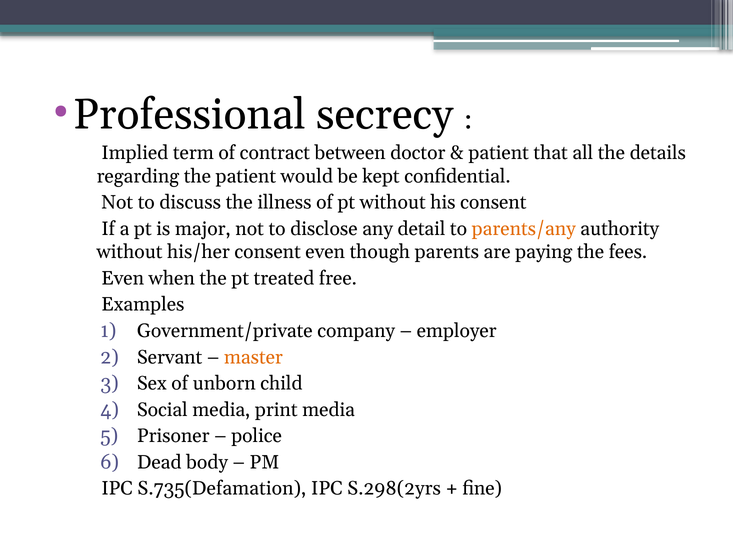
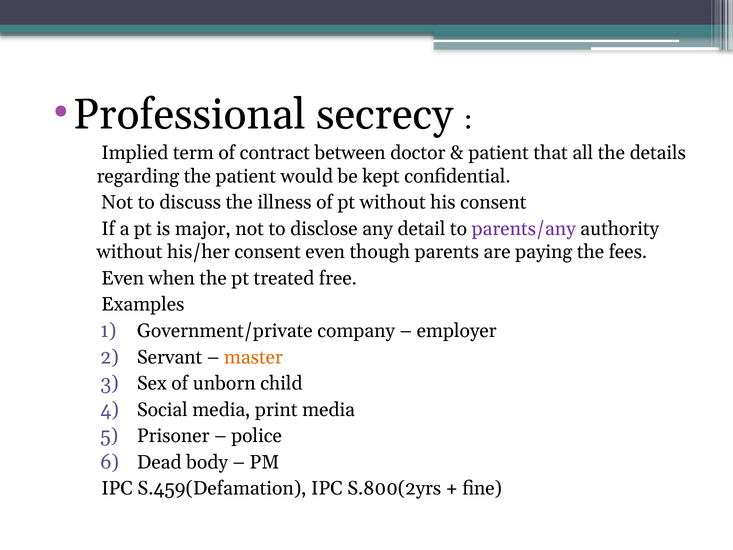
parents/any colour: orange -> purple (524, 229)
S.735(Defamation: S.735(Defamation -> S.459(Defamation (222, 488)
S.298(2yrs: S.298(2yrs -> S.800(2yrs (394, 488)
